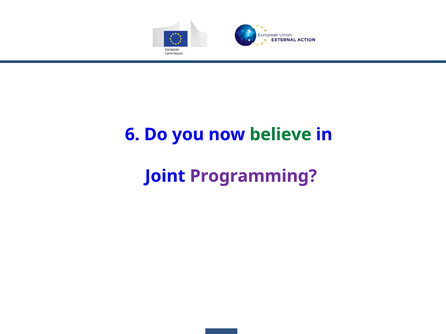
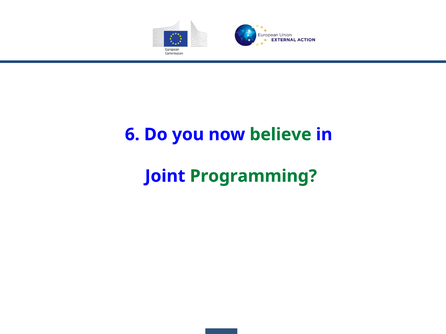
Programming colour: purple -> green (253, 176)
